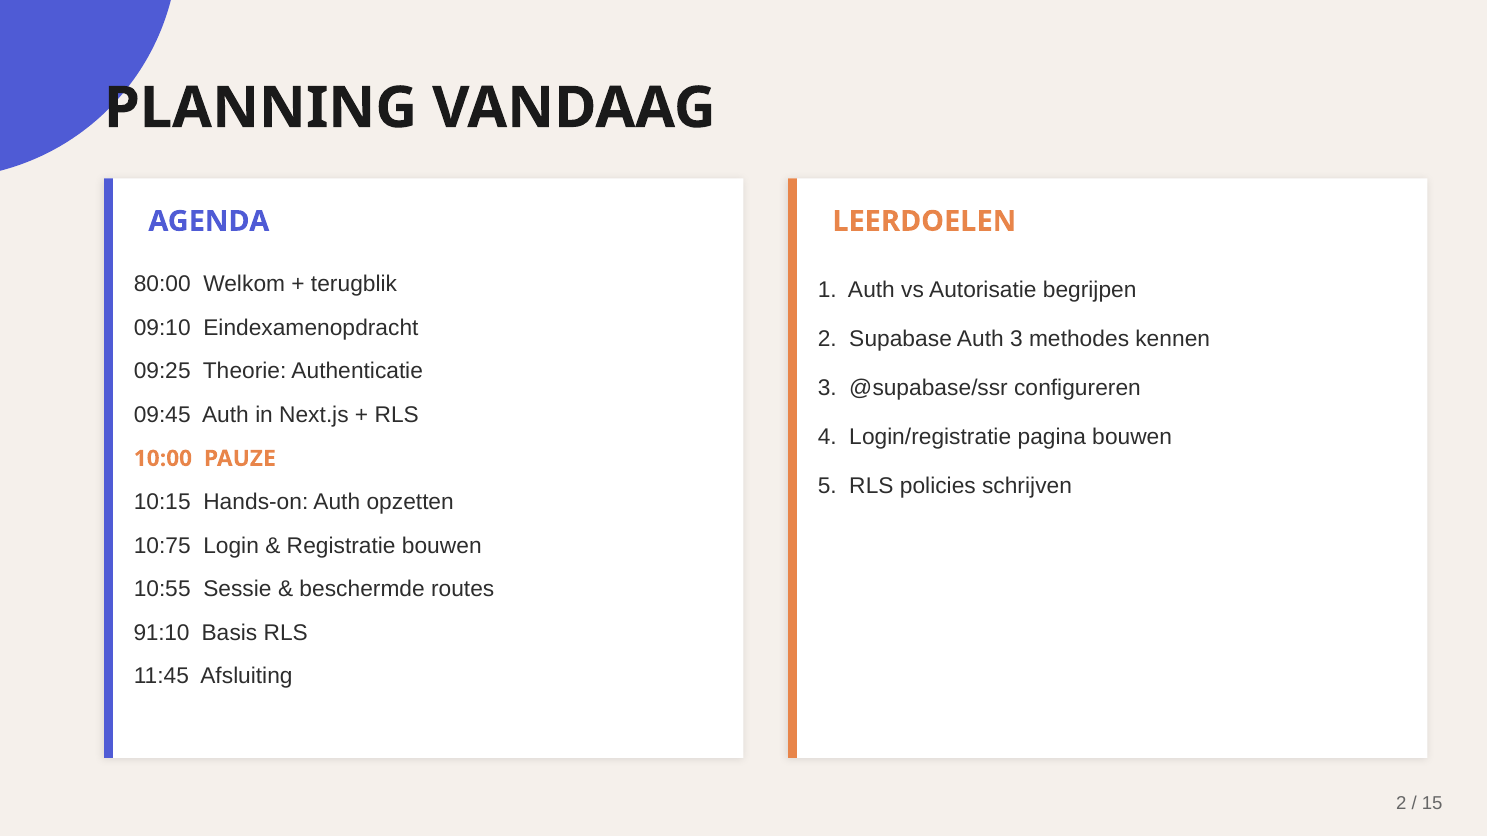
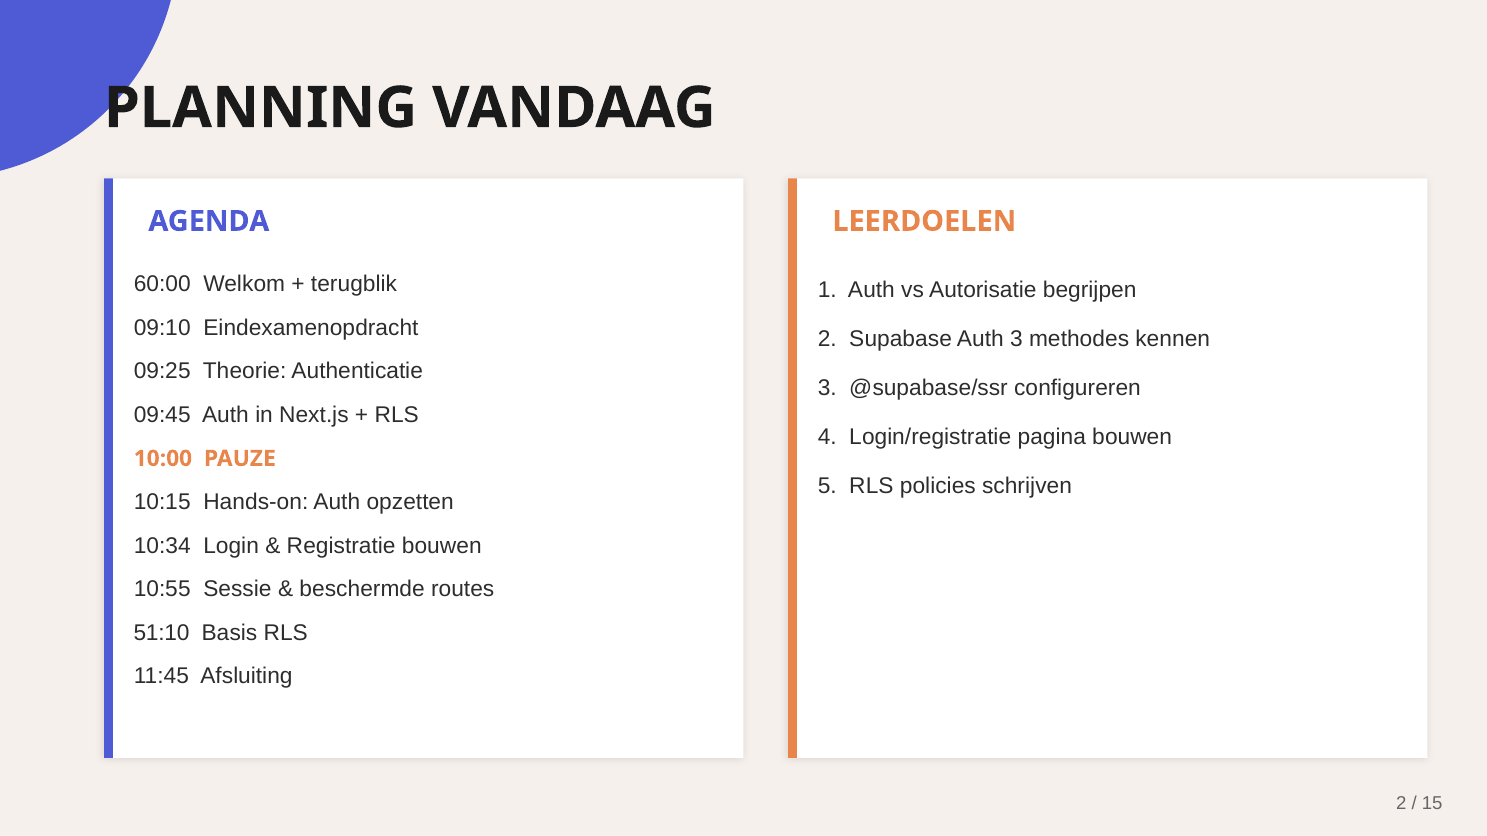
80:00: 80:00 -> 60:00 (162, 284)
10:75: 10:75 -> 10:34 (162, 546)
91:10: 91:10 -> 51:10 (161, 633)
